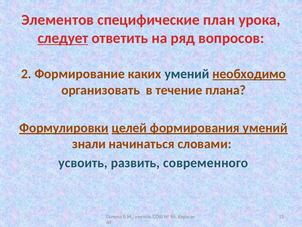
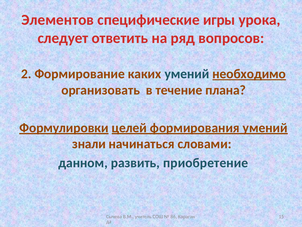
план: план -> игры (219, 20)
следует underline: present -> none (63, 38)
усвоить: усвоить -> данном (83, 163)
современного: современного -> приобретение (206, 163)
